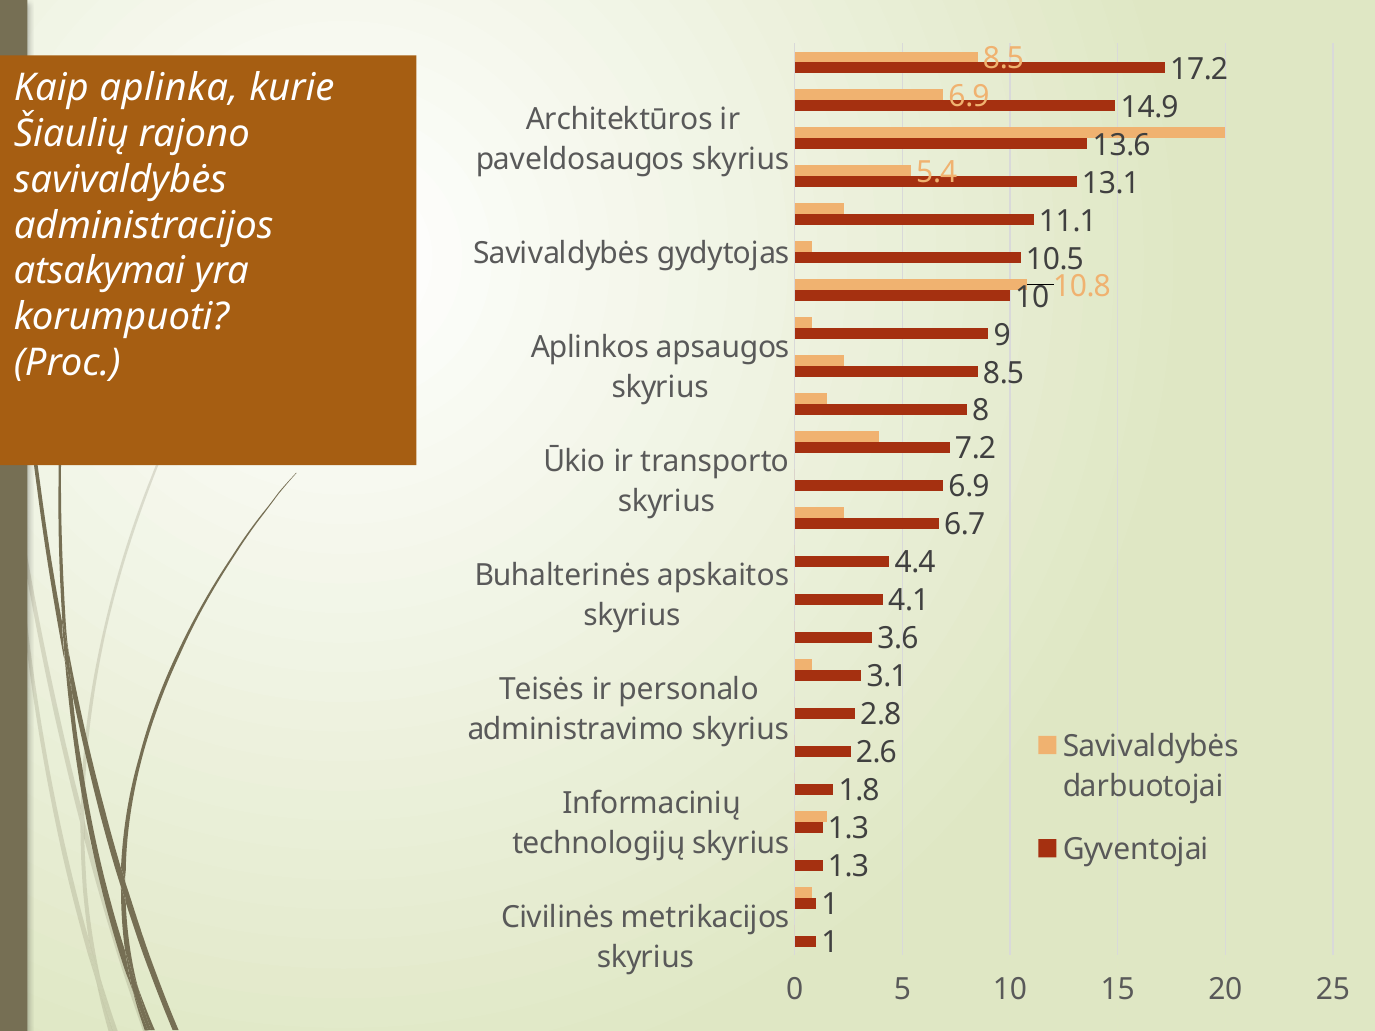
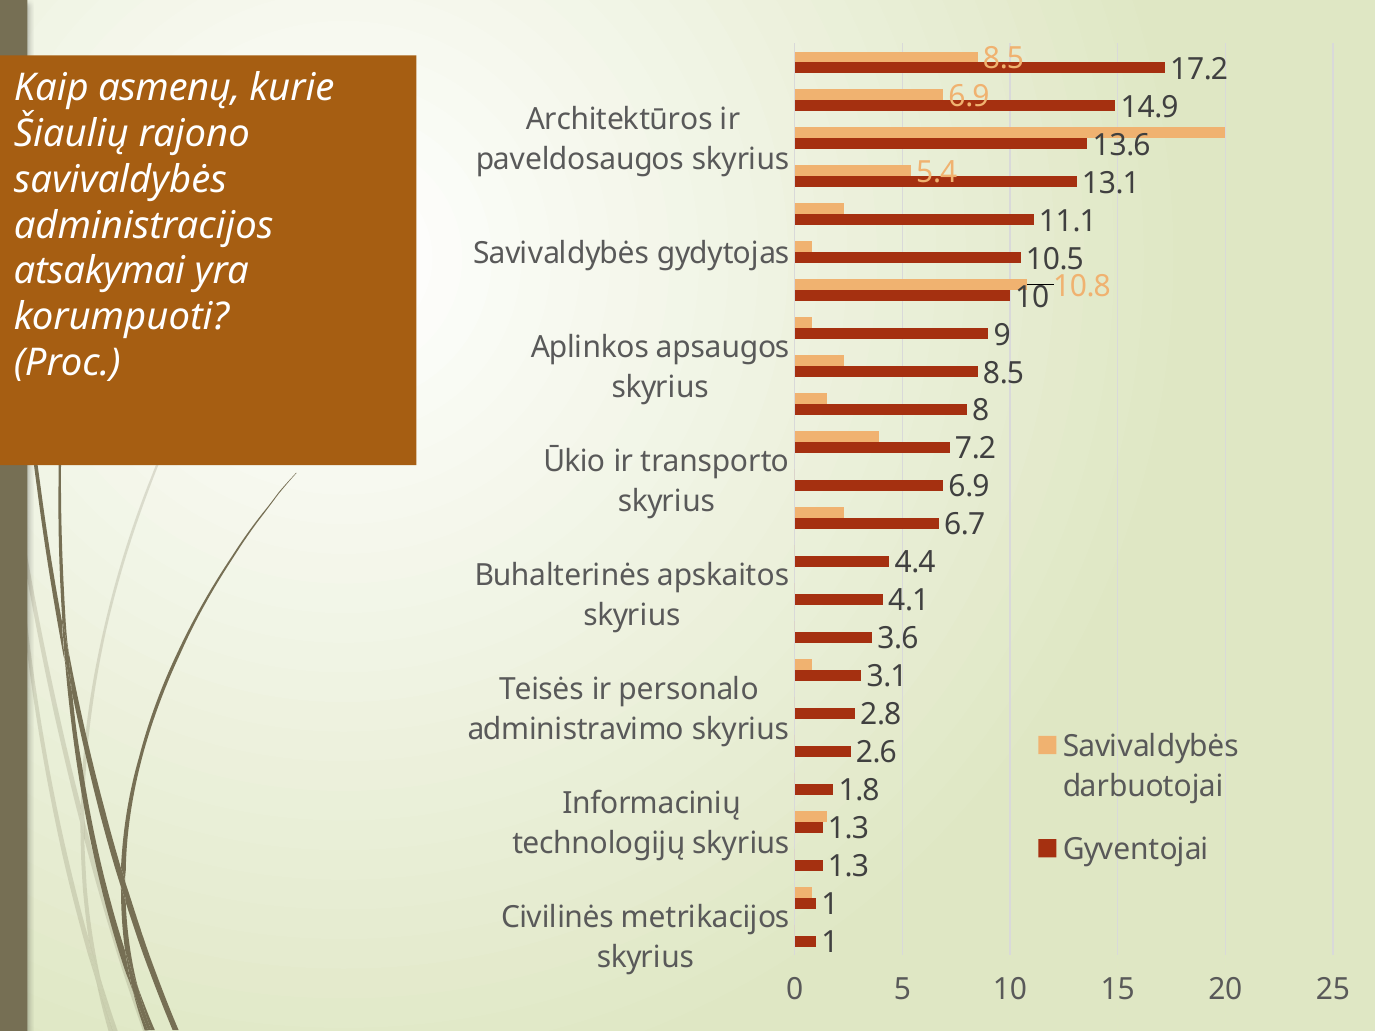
aplinka: aplinka -> asmenų (169, 88)
